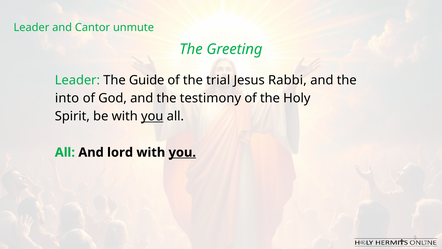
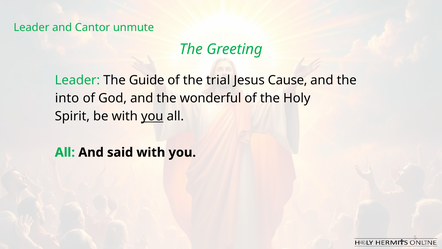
Rabbi: Rabbi -> Cause (288, 80)
testimony: testimony -> wonderful (211, 98)
lord: lord -> said (120, 152)
you underline: present -> none (182, 152)
